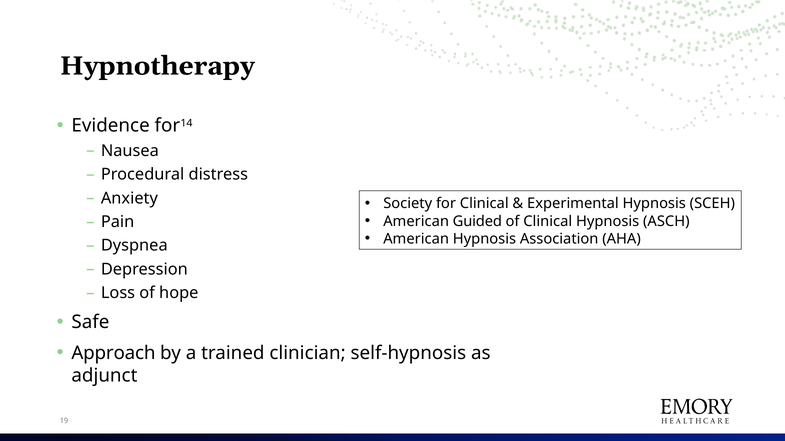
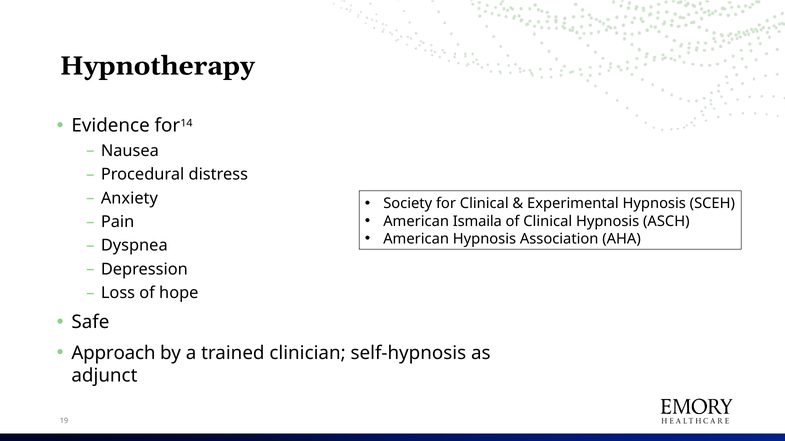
Guided: Guided -> Ismaila (477, 221)
